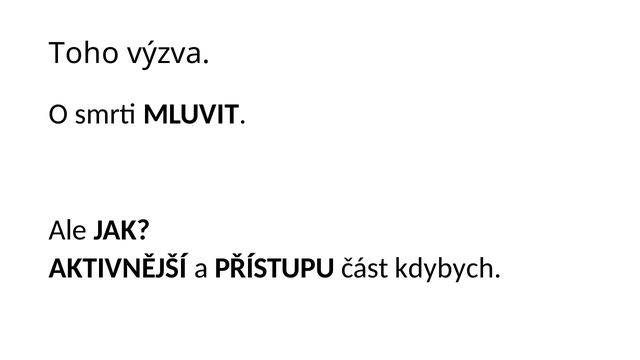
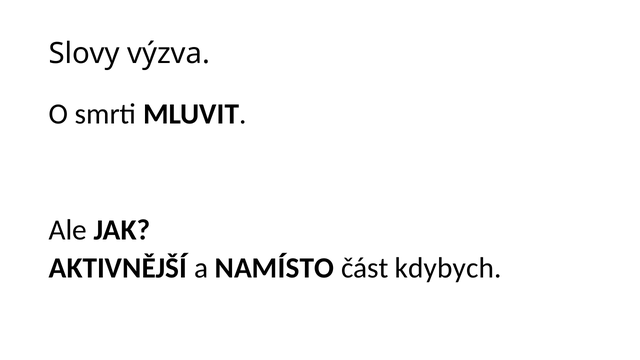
Toho: Toho -> Slovy (84, 54)
PŘÍSTUPU: PŘÍSTUPU -> NAMÍSTO (274, 268)
